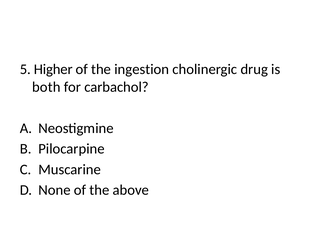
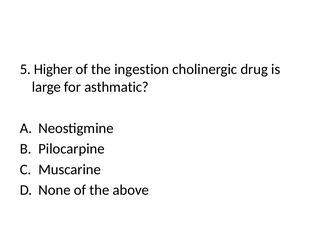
both: both -> large (46, 87)
carbachol: carbachol -> asthmatic (117, 87)
